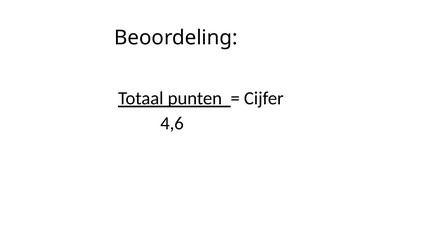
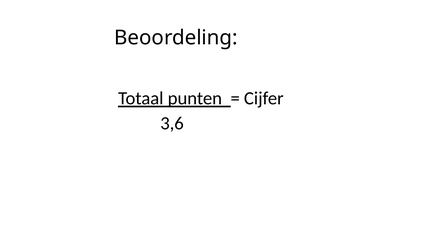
4,6: 4,6 -> 3,6 (172, 123)
